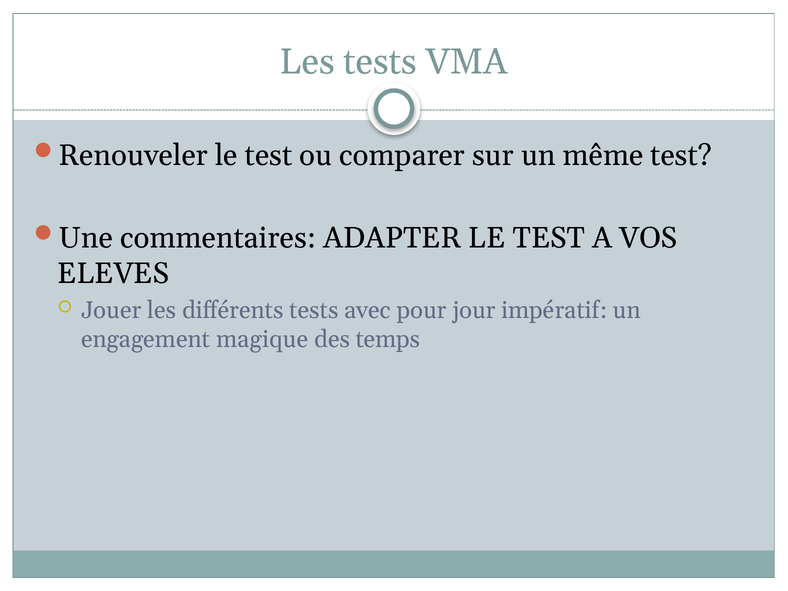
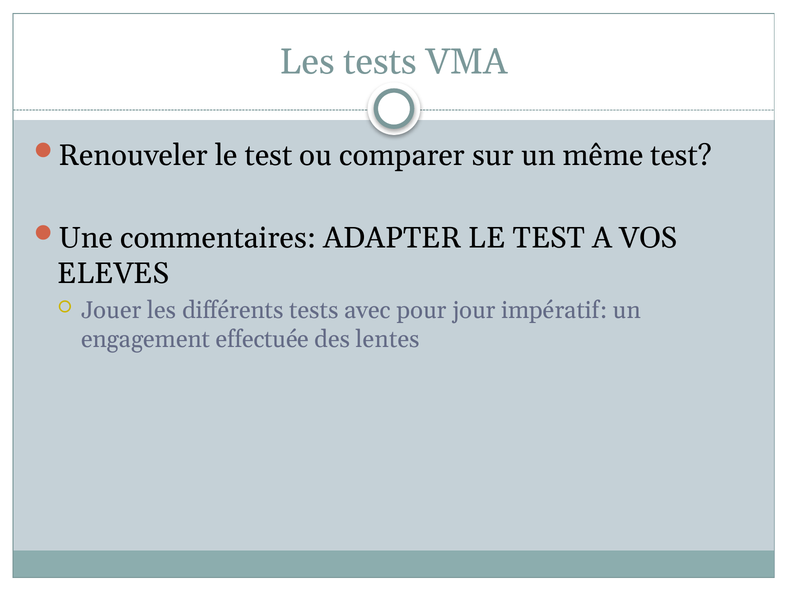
magique: magique -> effectuée (262, 339)
temps: temps -> lentes (388, 339)
